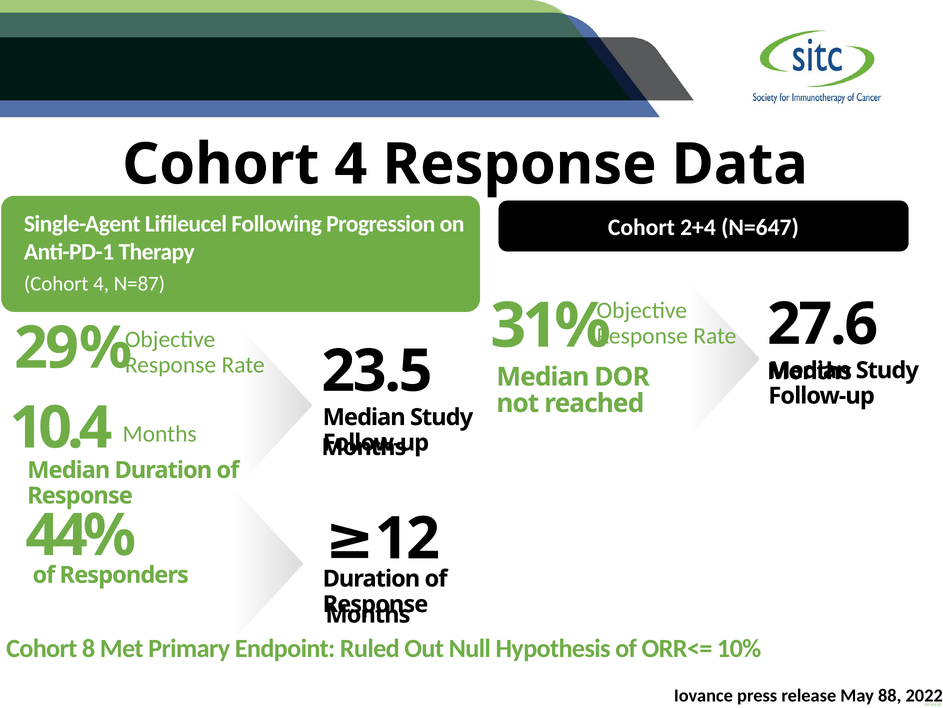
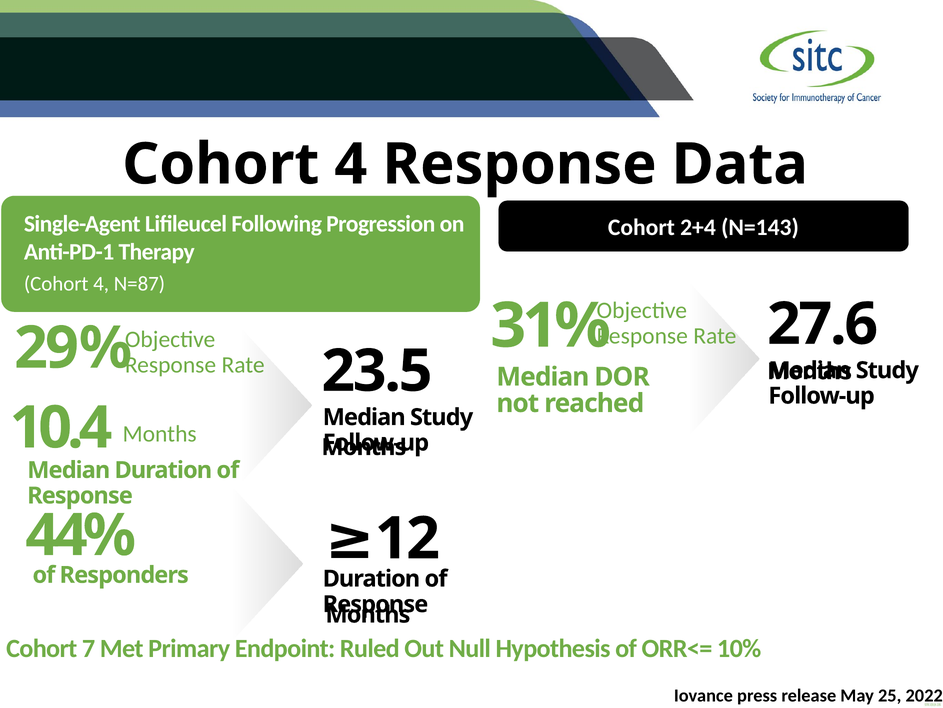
N=647: N=647 -> N=143 (760, 227)
8: 8 -> 7 (89, 648)
88: 88 -> 25 (890, 695)
